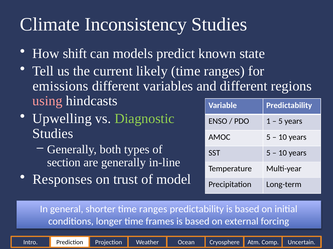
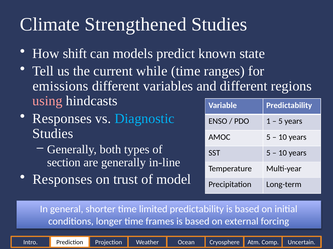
Inconsistency: Inconsistency -> Strengthened (136, 24)
likely: likely -> while (152, 71)
Upwelling: Upwelling -> Responses (62, 119)
Diagnostic colour: light green -> light blue (145, 119)
shorter time ranges: ranges -> limited (153, 210)
